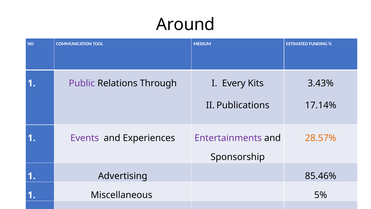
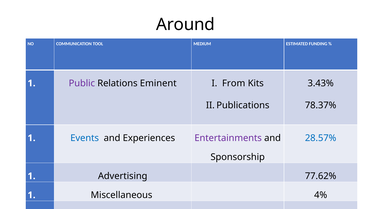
Through: Through -> Eminent (158, 83)
Every: Every -> From (234, 83)
17.14%: 17.14% -> 78.37% (321, 105)
28.57% colour: orange -> blue (321, 138)
Events colour: purple -> blue (85, 138)
85.46%: 85.46% -> 77.62% (321, 176)
5%: 5% -> 4% (321, 195)
